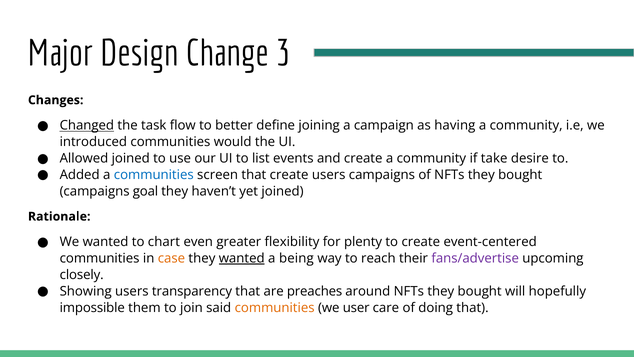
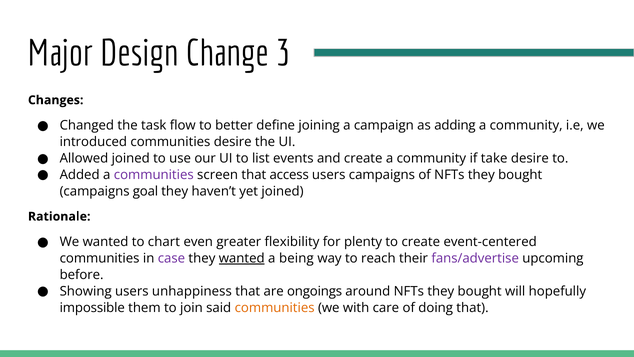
Changed underline: present -> none (87, 125)
having: having -> adding (455, 125)
communities would: would -> desire (233, 142)
communities colour: blue -> purple (154, 175)
that create: create -> access (289, 175)
case colour: orange -> purple (171, 258)
closely: closely -> before (82, 275)
transparency: transparency -> unhappiness (192, 291)
preaches: preaches -> ongoings (315, 291)
user: user -> with (356, 307)
